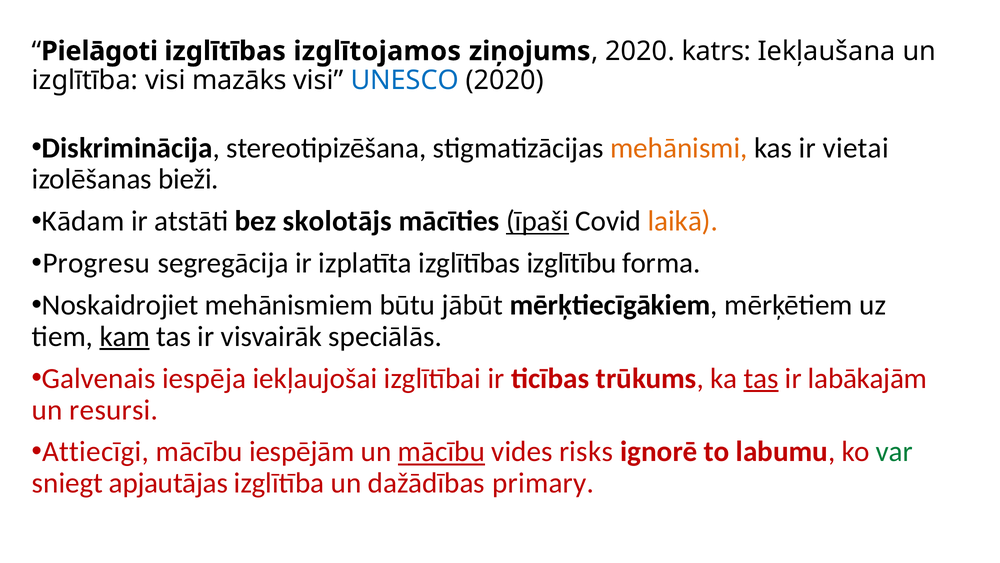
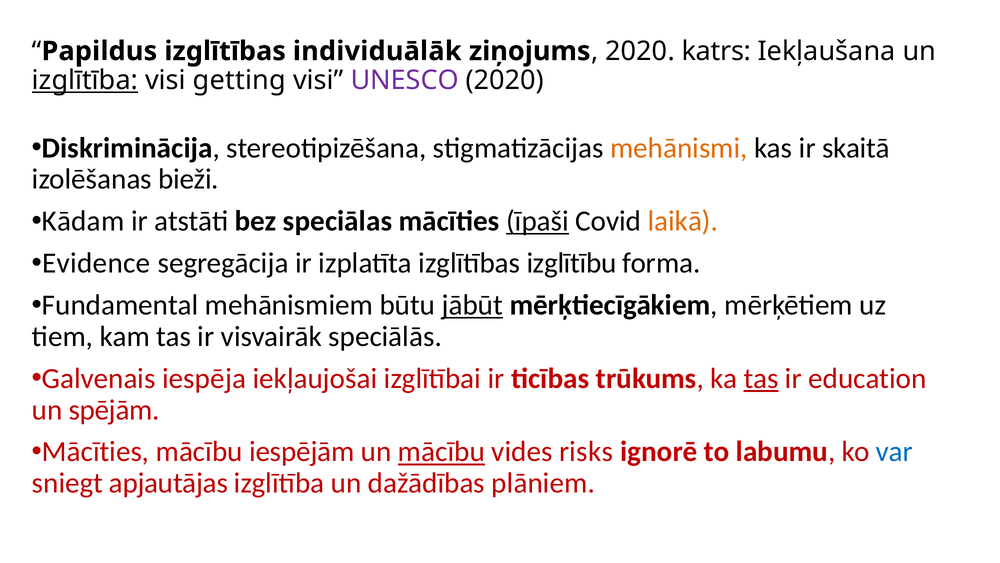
Pielāgoti: Pielāgoti -> Papildus (99, 51)
izglītojamos: izglītojamos -> individuālāk (377, 51)
izglītība underline: none -> present (85, 80)
mazāks: mazāks -> getting (239, 80)
UNESCO colour: blue -> purple (405, 80)
vietai: vietai -> skaitā (856, 148)
skolotājs: skolotājs -> speciālas (338, 221)
Progresu: Progresu -> Evidence (96, 263)
Noskaidrojiet: Noskaidrojiet -> Fundamental (120, 305)
jābūt underline: none -> present (472, 305)
kam underline: present -> none (125, 336)
labākajām: labākajām -> education (867, 378)
resursi: resursi -> spējām (114, 410)
Attiecīgi: Attiecīgi -> Mācīties (96, 451)
var colour: green -> blue (894, 451)
primary: primary -> plāniem (543, 483)
